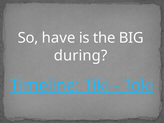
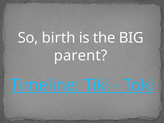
have: have -> birth (59, 38)
during: during -> parent (81, 56)
